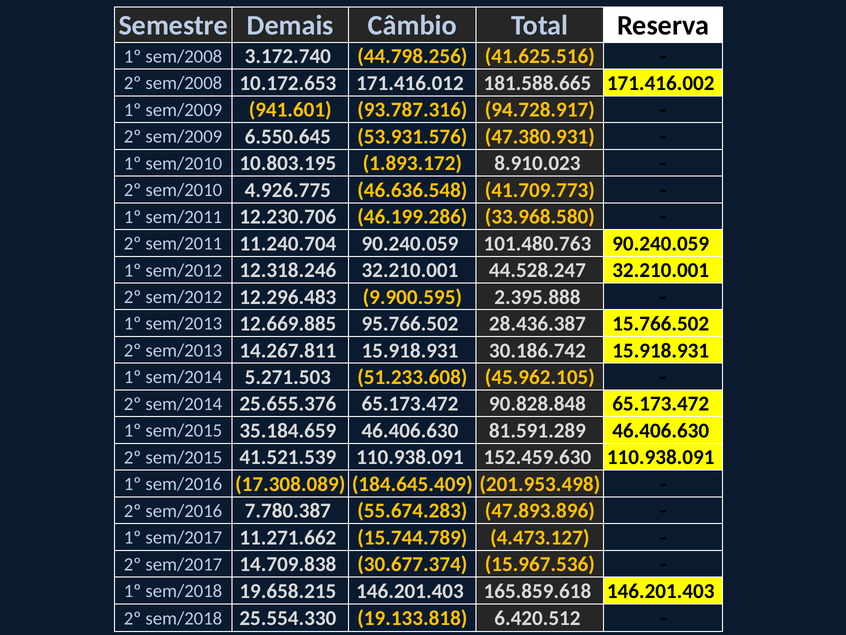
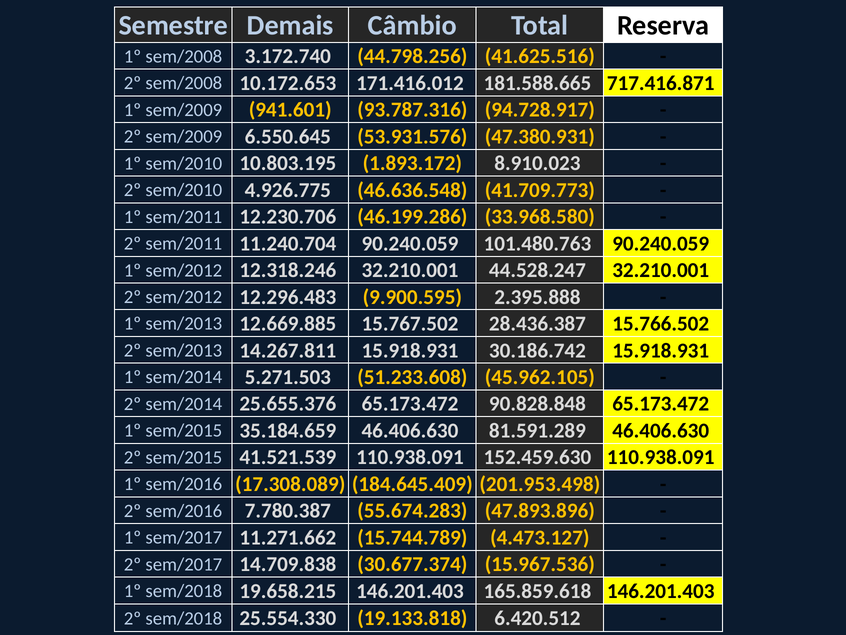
171.416.002: 171.416.002 -> 717.416.871 (661, 83)
95.766.502: 95.766.502 -> 15.767.502 (410, 324)
